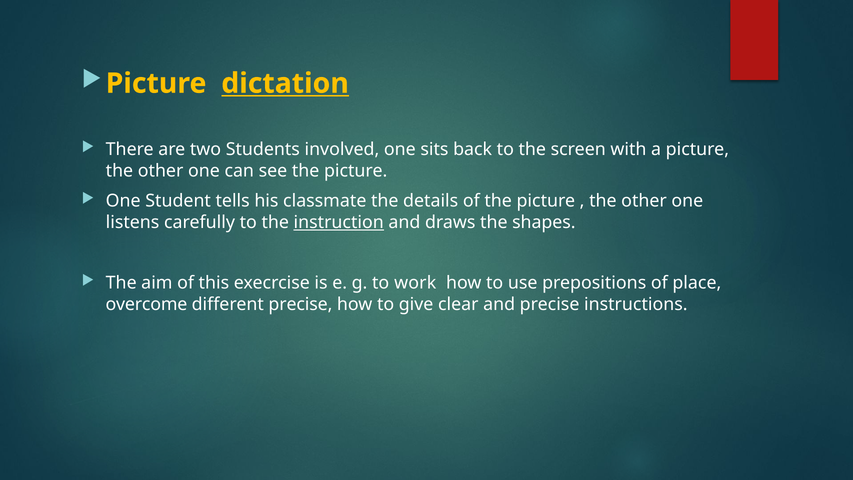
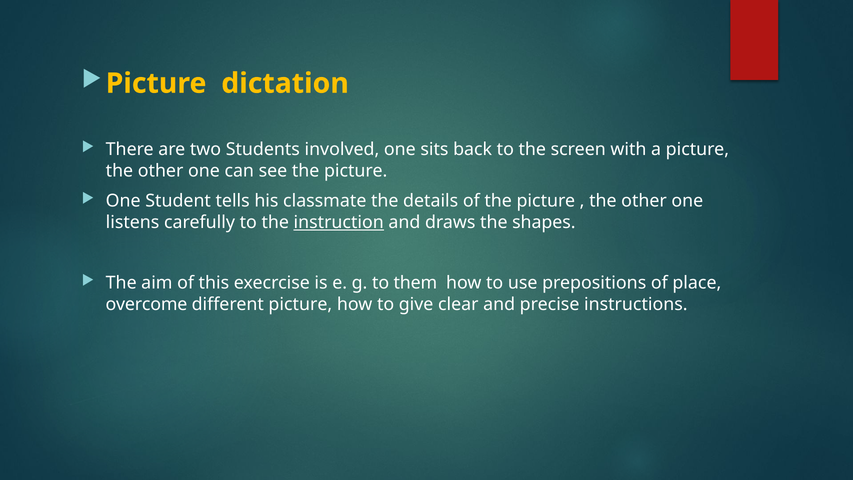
dictation underline: present -> none (285, 83)
work: work -> them (415, 283)
different precise: precise -> picture (300, 304)
